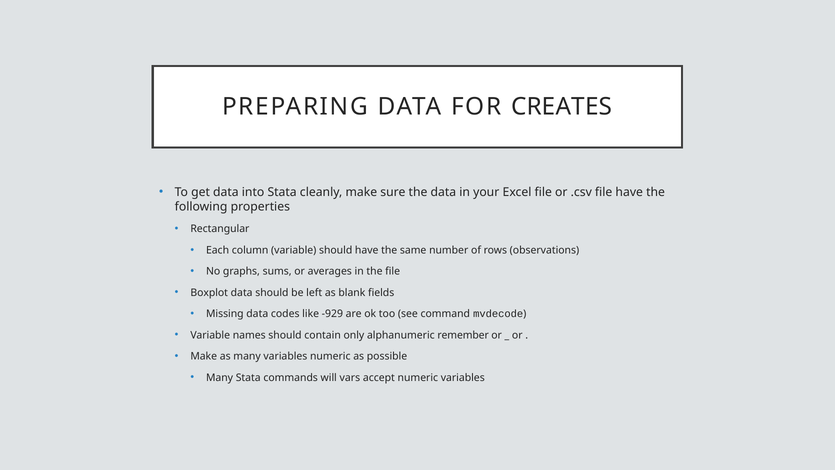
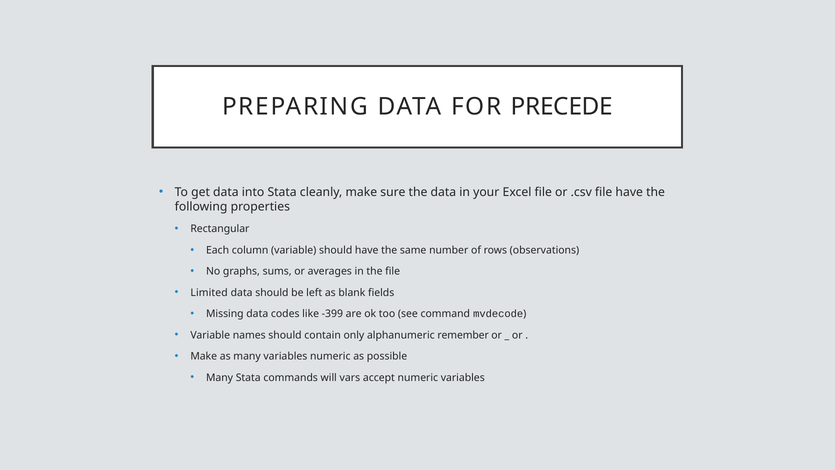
CREATES: CREATES -> PRECEDE (562, 107)
Boxplot: Boxplot -> Limited (209, 292)
-929: -929 -> -399 (332, 314)
